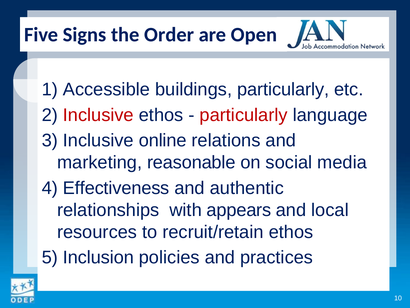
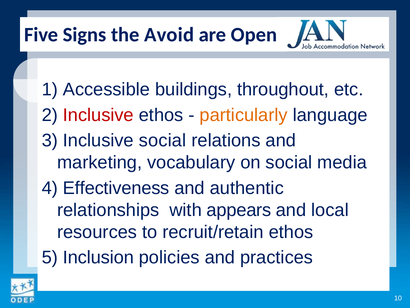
Order: Order -> Avoid (169, 35)
buildings particularly: particularly -> throughout (283, 89)
particularly colour: red -> orange (244, 115)
Inclusive online: online -> social (163, 140)
reasonable: reasonable -> vocabulary (191, 162)
